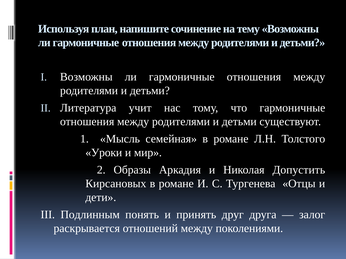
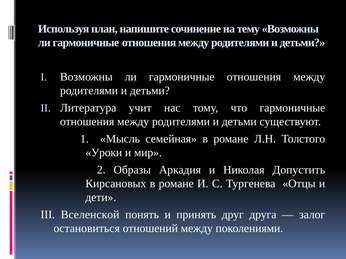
Подлинным: Подлинным -> Вселенской (90, 215)
раскрывается: раскрывается -> остановиться (87, 229)
